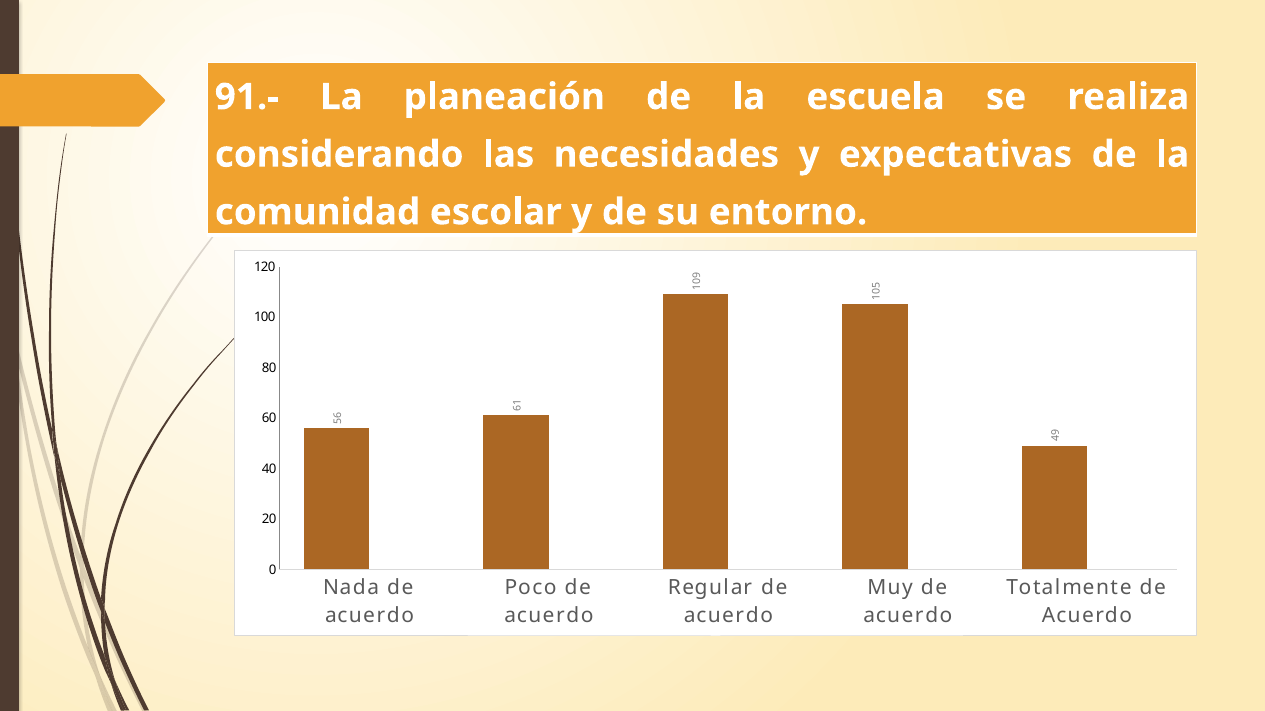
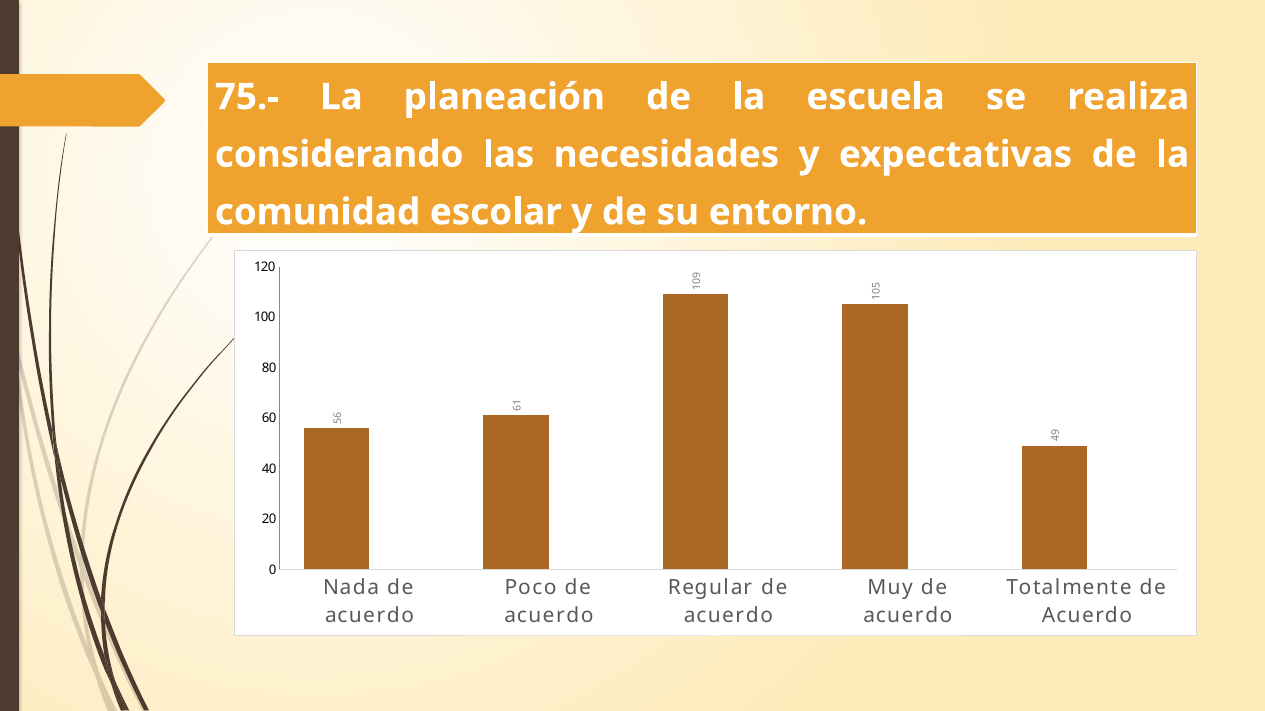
91.-: 91.- -> 75.- (247, 97)
